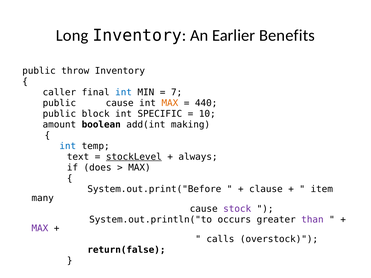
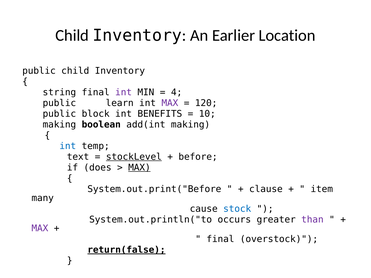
Long: Long -> Child (72, 35)
Benefits: Benefits -> Location (287, 35)
public throw: throw -> child (75, 71)
caller: caller -> string (59, 92)
int colour: blue -> purple (124, 92)
7: 7 -> 4 (177, 92)
public cause: cause -> learn (120, 103)
MAX colour: orange -> purple (170, 103)
440: 440 -> 120 (206, 103)
SPECIFIC: SPECIFIC -> BENEFITS (160, 114)
amount: amount -> making (59, 125)
always: always -> before (198, 157)
MAX underline: none -> present (139, 168)
stock colour: purple -> blue (237, 209)
calls: calls -> final (220, 239)
return(false underline: none -> present (126, 250)
